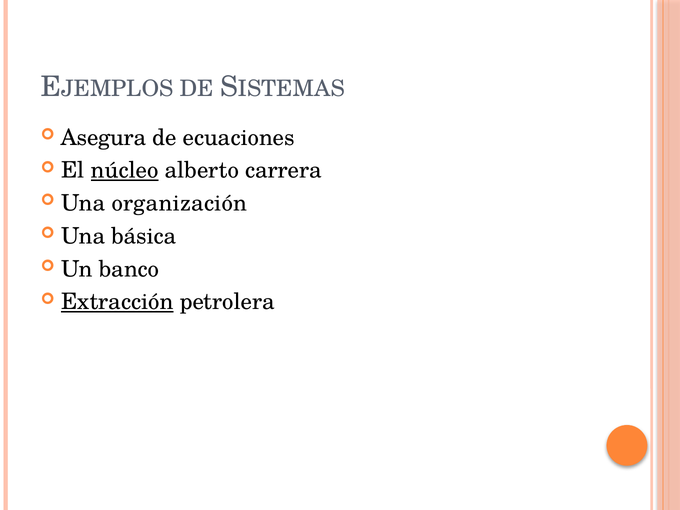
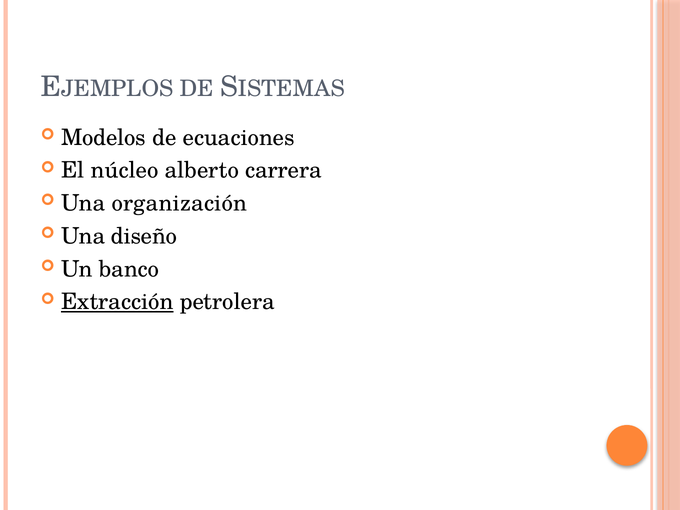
Asegura: Asegura -> Modelos (104, 138)
núcleo underline: present -> none (125, 170)
básica: básica -> diseño (144, 236)
